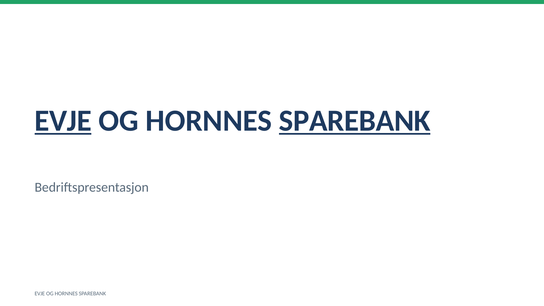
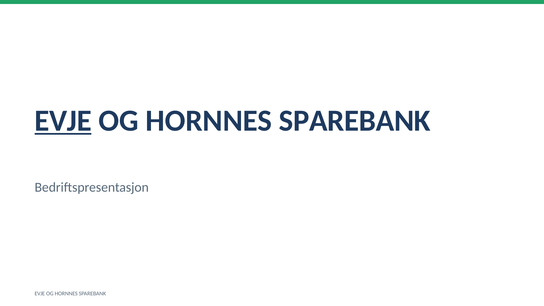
SPAREBANK underline: present -> none (355, 121)
